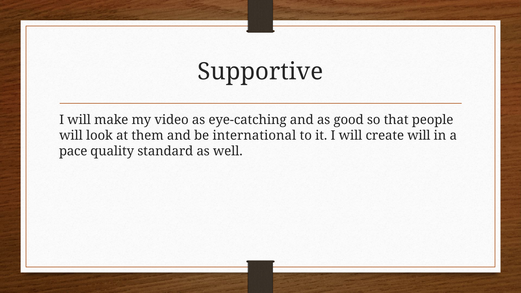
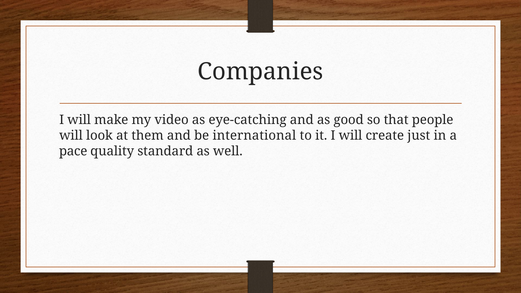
Supportive: Supportive -> Companies (260, 71)
create will: will -> just (419, 136)
